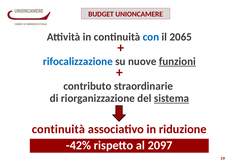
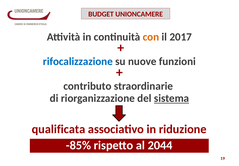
con colour: blue -> orange (151, 37)
2065: 2065 -> 2017 (181, 37)
funzioni underline: present -> none (177, 61)
continuità: continuità -> qualificata (58, 129)
-42%: -42% -> -85% (79, 145)
2097: 2097 -> 2044 (160, 145)
